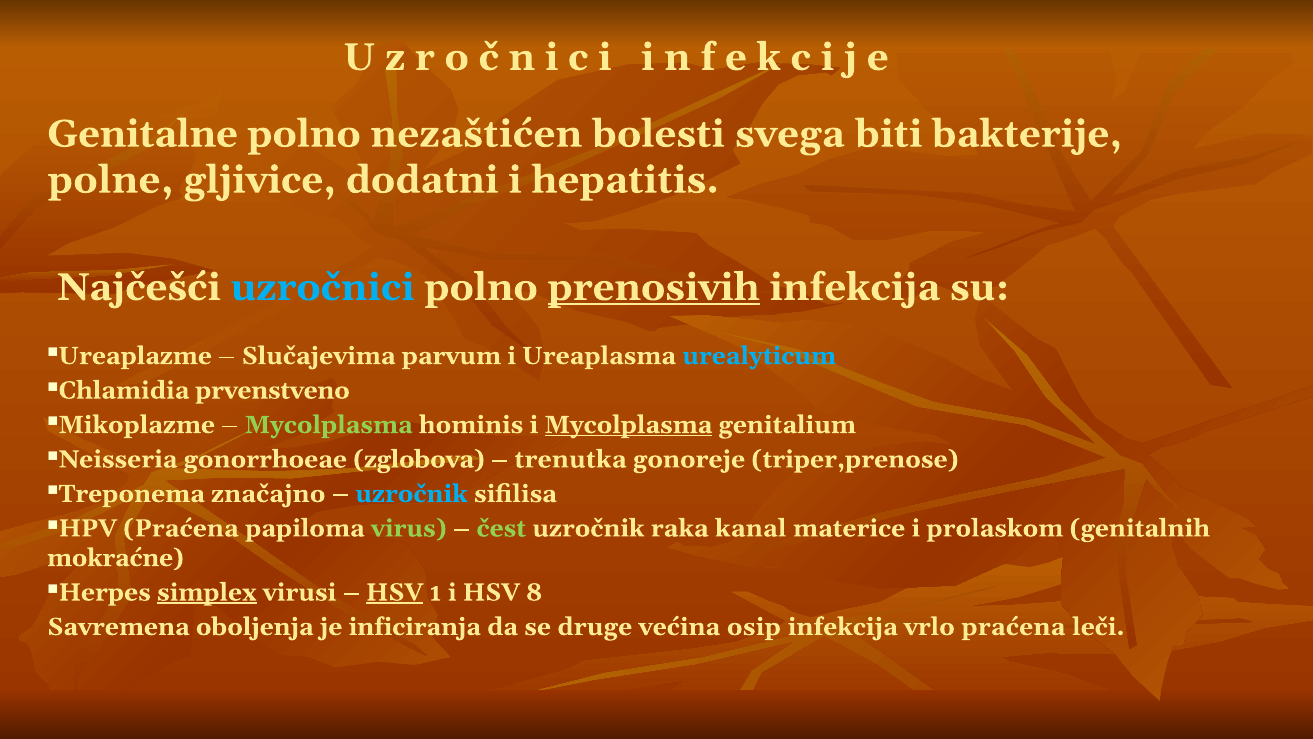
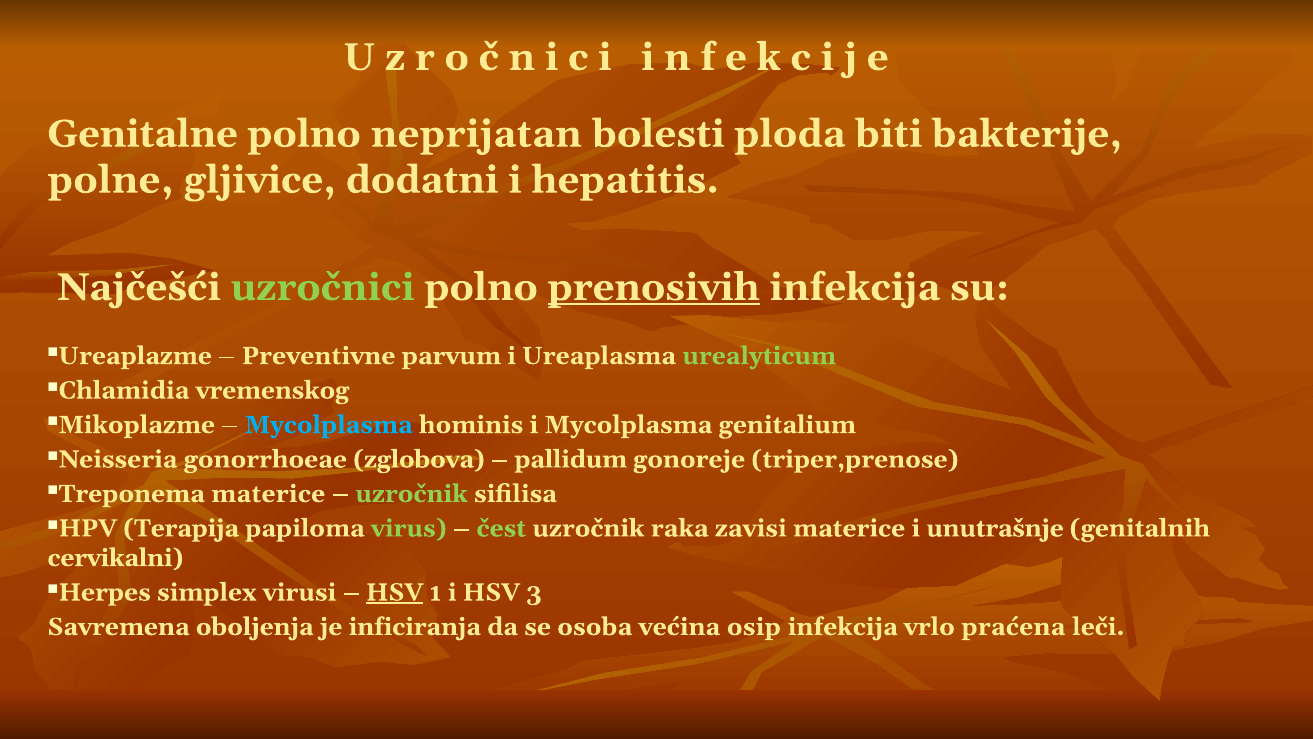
nezaštićen: nezaštićen -> neprijatan (476, 134)
svega: svega -> ploda (790, 134)
uzročnici colour: light blue -> light green (323, 287)
Slučajevima: Slučajevima -> Preventivne (319, 356)
urealyticum colour: light blue -> light green (759, 356)
prvenstveno: prvenstveno -> vremenskog (272, 390)
Mycolplasma colour: light green -> light blue (329, 425)
Mycolplasma underline: present -> none (628, 425)
trenutka: trenutka -> pallidum (571, 459)
značajno: značajno -> materice (268, 494)
uzročnik colour: light blue -> light green (412, 494)
Praćena: Praćena -> Terapija (181, 528)
kanal: kanal -> zavisi (751, 528)
prolaskom: prolaskom -> unutrašnje (995, 528)
mokraćne: mokraćne -> cervikalni (115, 558)
simplex underline: present -> none (207, 592)
8: 8 -> 3 (534, 592)
druge: druge -> osoba (595, 626)
